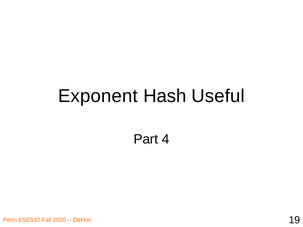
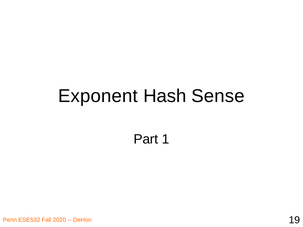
Useful: Useful -> Sense (218, 96)
4: 4 -> 1 (166, 139)
